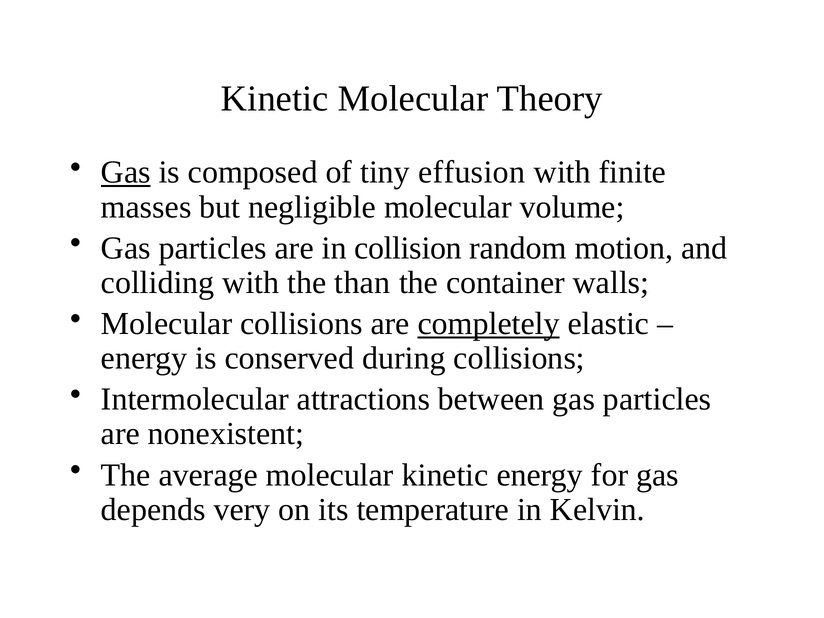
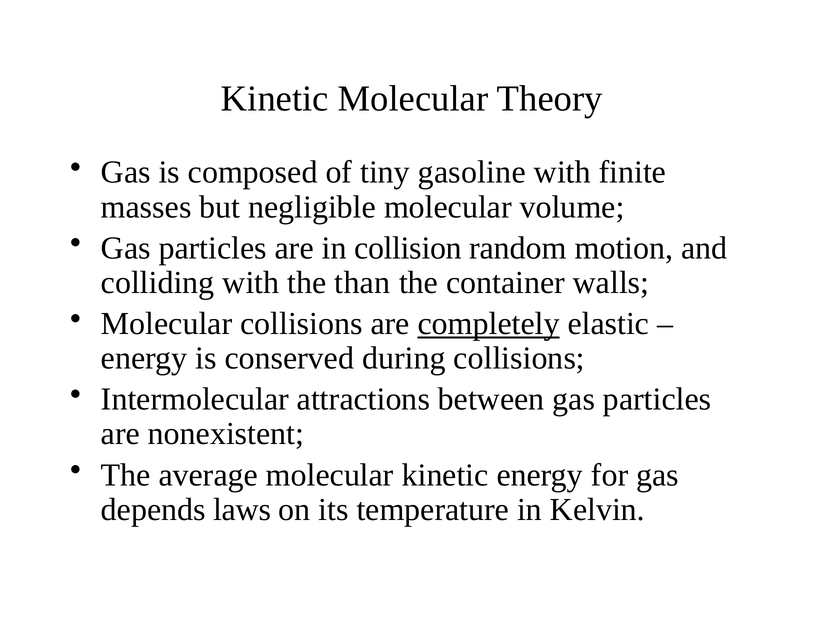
Gas underline: present -> none (126, 172)
effusion: effusion -> gasoline (472, 172)
very: very -> laws (242, 510)
